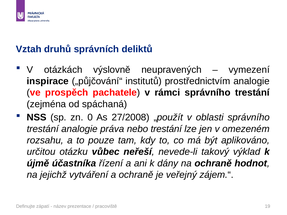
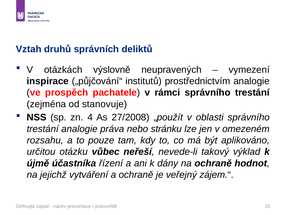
spáchaná: spáchaná -> stanovuje (105, 104)
0: 0 -> 4 (90, 118)
nebo trestání: trestání -> stránku (166, 129)
